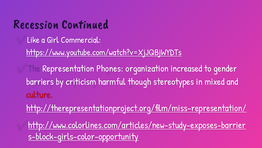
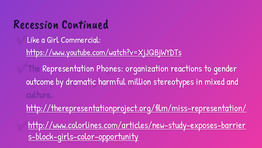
increased: increased -> reactions (186, 68)
barriers: barriers -> outcome (40, 81)
criticism: criticism -> dramatic (81, 81)
though: though -> million (140, 81)
culture colour: red -> purple (39, 94)
